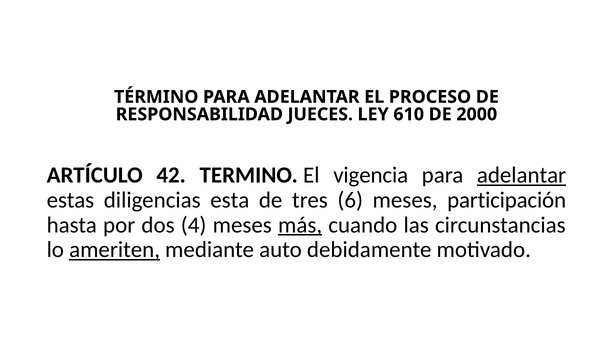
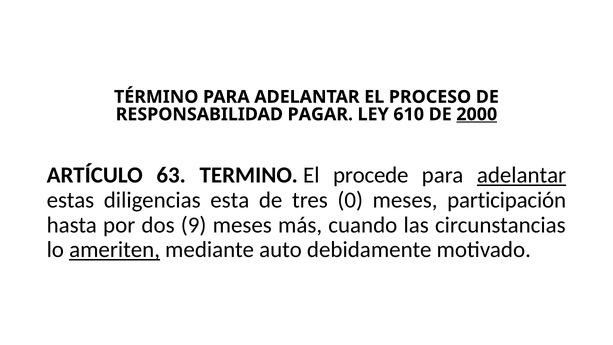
JUECES: JUECES -> PAGAR (320, 114)
2000 underline: none -> present (477, 114)
42: 42 -> 63 (171, 175)
vigencia: vigencia -> procede (371, 175)
6: 6 -> 0 (350, 200)
4: 4 -> 9 (194, 225)
más underline: present -> none (300, 225)
